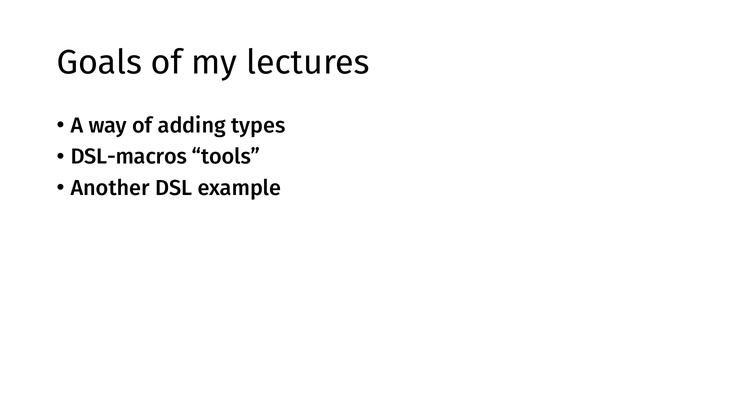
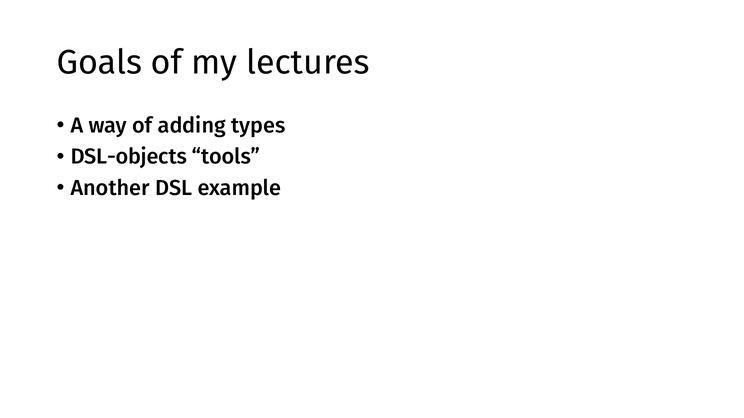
DSL-macros: DSL-macros -> DSL-objects (129, 157)
